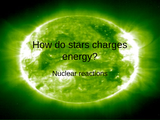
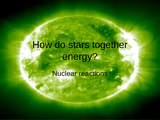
charges: charges -> together (110, 45)
